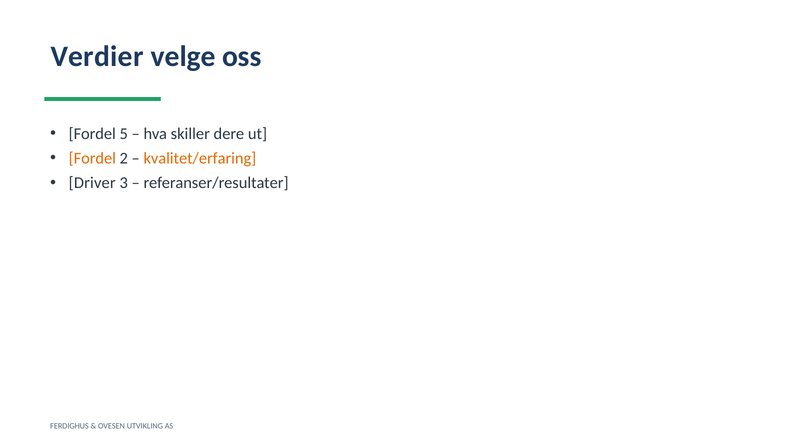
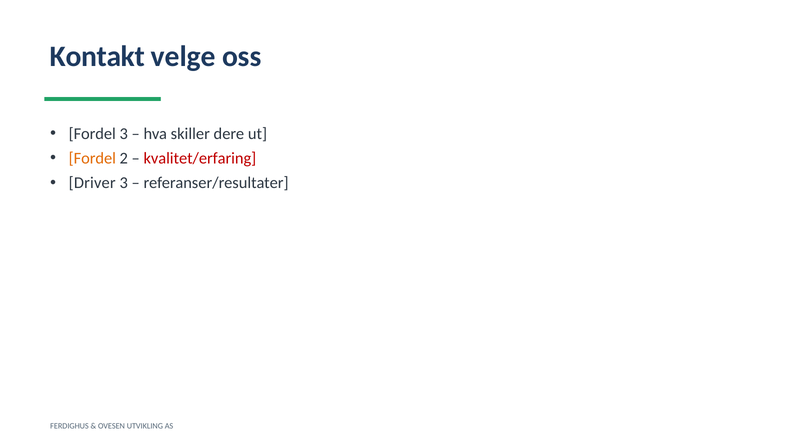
Verdier: Verdier -> Kontakt (97, 56)
Fordel 5: 5 -> 3 (124, 134)
kvalitet/erfaring colour: orange -> red (200, 158)
